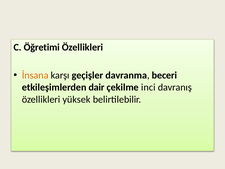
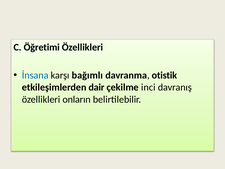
İnsana colour: orange -> blue (35, 75)
geçişler: geçişler -> bağımlı (87, 75)
beceri: beceri -> otistik (164, 75)
yüksek: yüksek -> onların (77, 99)
